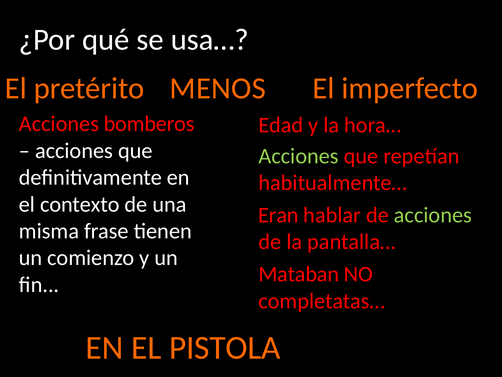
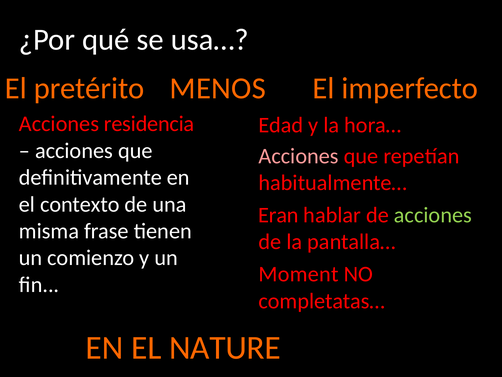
bomberos: bomberos -> residencia (149, 124)
Acciones colour: light green -> pink (299, 156)
Mataban: Mataban -> Moment (299, 274)
PISTOLA: PISTOLA -> NATURE (225, 347)
